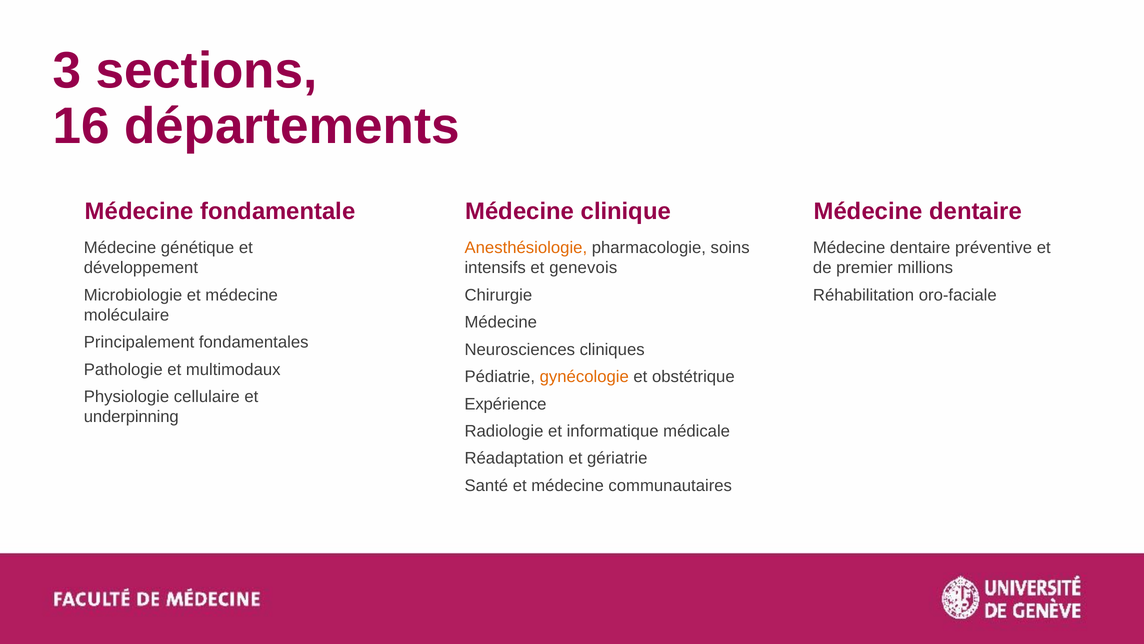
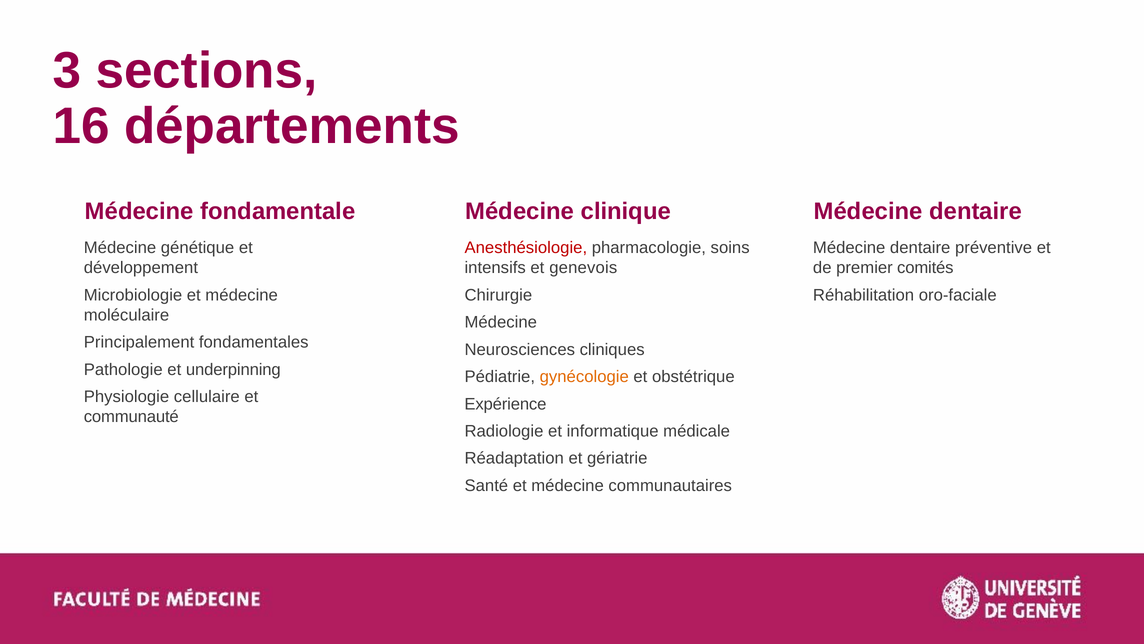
Anesthésiologie colour: orange -> red (526, 248)
millions: millions -> comités (925, 268)
multimodaux: multimodaux -> underpinning (233, 369)
underpinning: underpinning -> communauté (131, 417)
